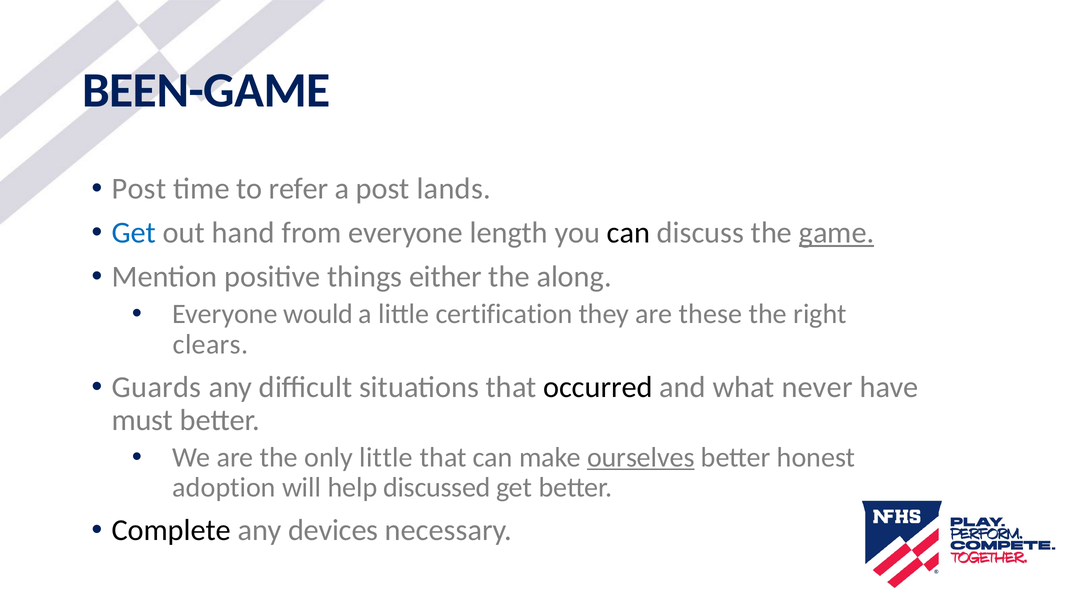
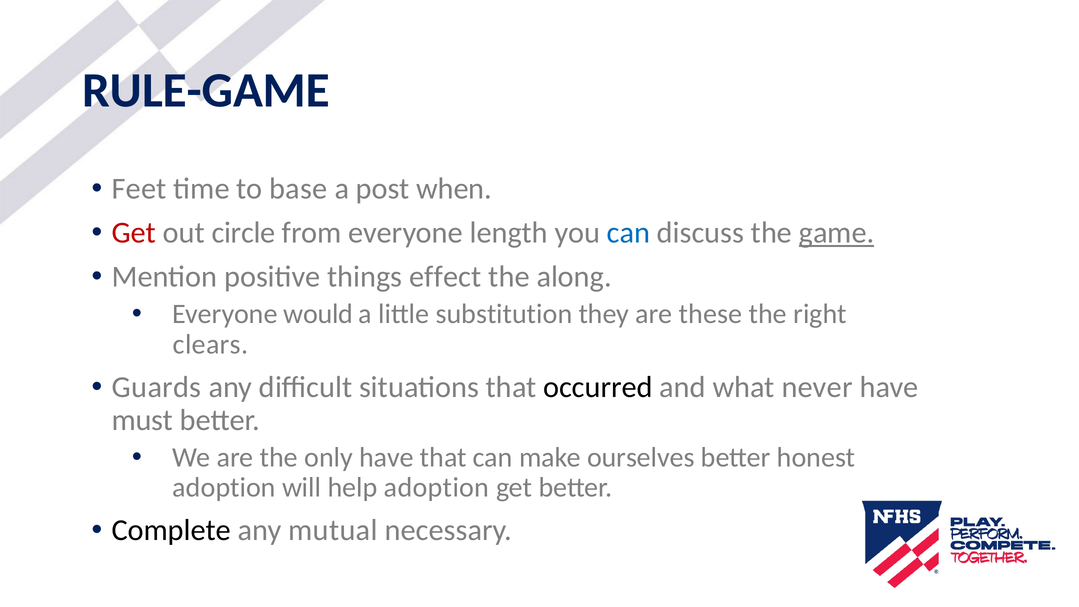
BEEN-GAME: BEEN-GAME -> RULE-GAME (206, 91)
Post: Post -> Feet (139, 189)
refer: refer -> base (298, 189)
lands: lands -> when (454, 189)
Get colour: blue -> red (134, 233)
hand: hand -> circle (244, 233)
can colour: black -> blue (628, 233)
either: either -> effect (445, 277)
certification: certification -> substitution (504, 314)
only little: little -> have (386, 457)
ourselves underline: present -> none (641, 457)
help discussed: discussed -> adoption (437, 488)
devices: devices -> mutual (333, 530)
